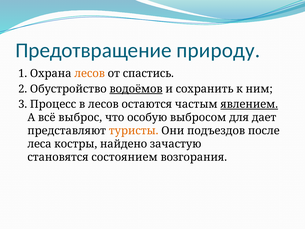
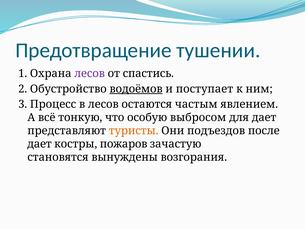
природу: природу -> тушении (218, 50)
лесов colour: orange -> purple (90, 73)
сохранить: сохранить -> поступает (205, 89)
явлением underline: present -> none (249, 104)
выброс: выброс -> тонкую (80, 117)
леса: леса -> дает (39, 144)
найдено: найдено -> пожаров (124, 144)
состоянием: состоянием -> вынуждены (125, 157)
